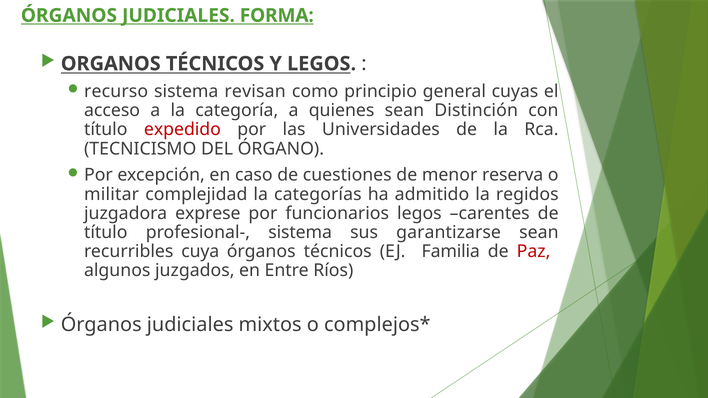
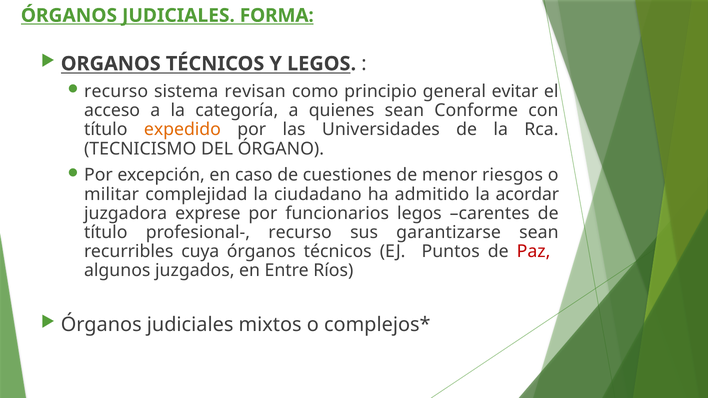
cuyas: cuyas -> evitar (515, 91)
Distinción: Distinción -> Conforme (476, 111)
expedido colour: red -> orange (182, 130)
reserva: reserva -> riesgos (513, 175)
categorías: categorías -> ciudadano (318, 194)
regidos: regidos -> acordar (527, 194)
profesional- sistema: sistema -> recurso (300, 233)
Familia: Familia -> Puntos (451, 252)
